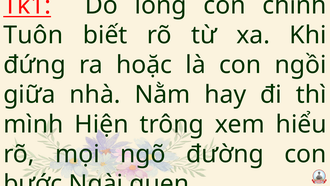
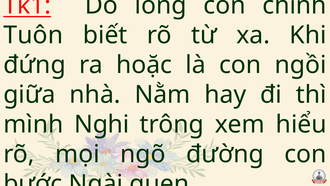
Hiện: Hiện -> Nghi (102, 124)
